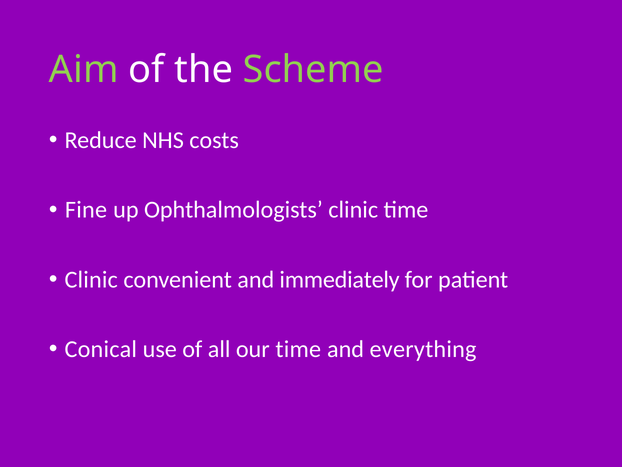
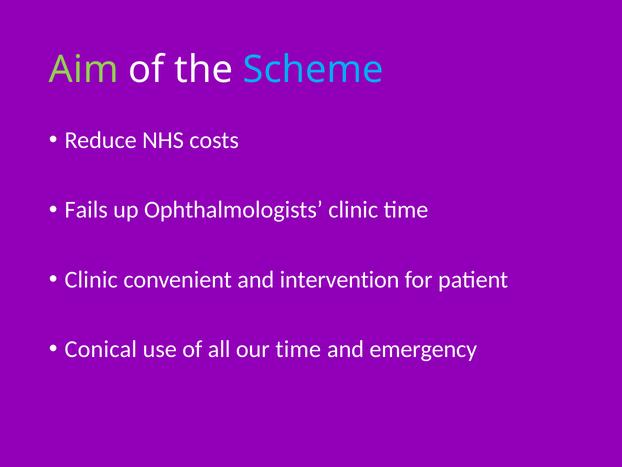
Scheme colour: light green -> light blue (313, 70)
Fine: Fine -> Fails (86, 210)
immediately: immediately -> intervention (340, 279)
everything: everything -> emergency (423, 349)
